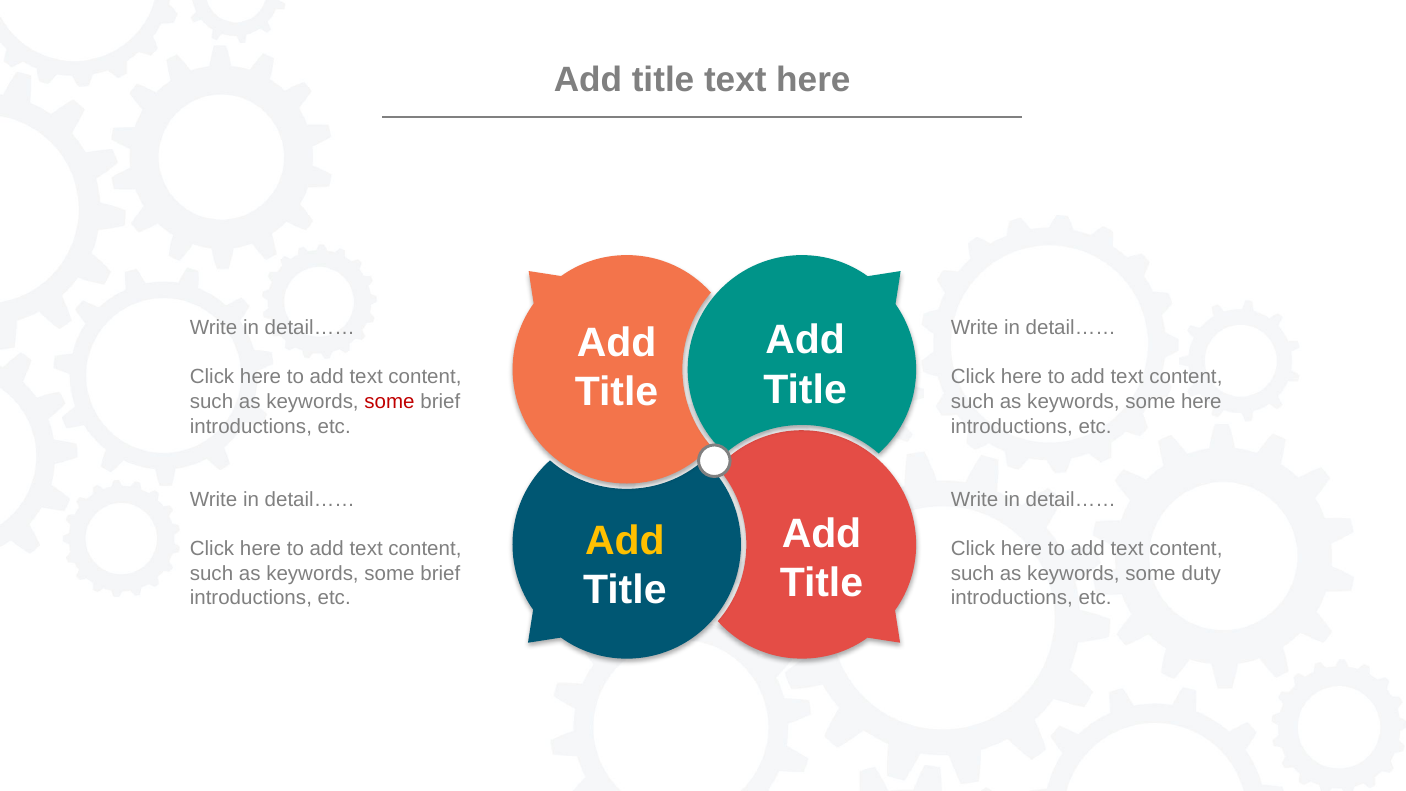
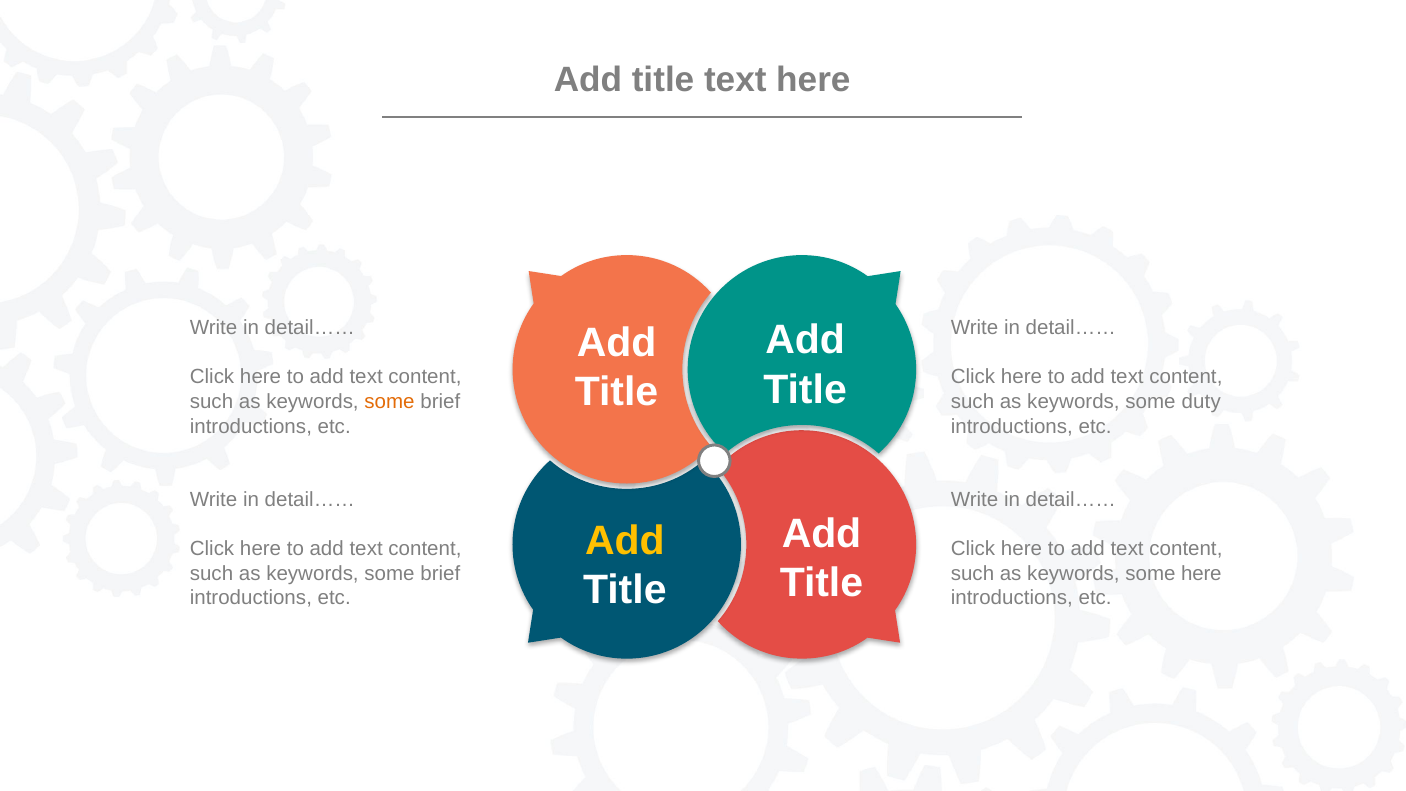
some colour: red -> orange (389, 402)
some here: here -> duty (1201, 402)
some duty: duty -> here (1201, 573)
